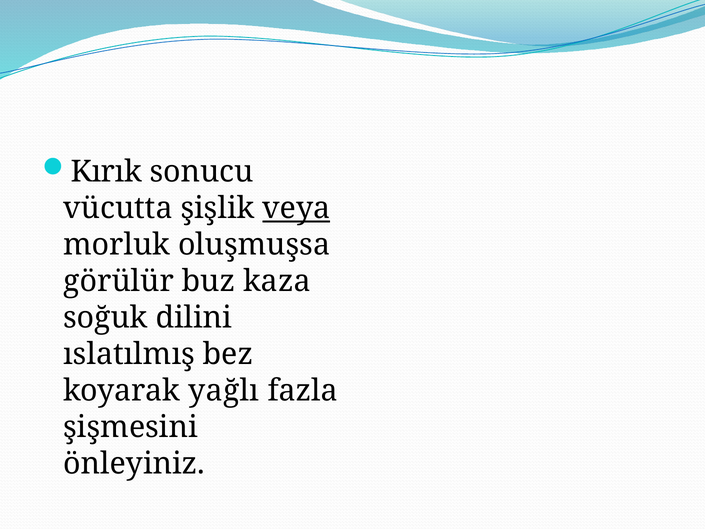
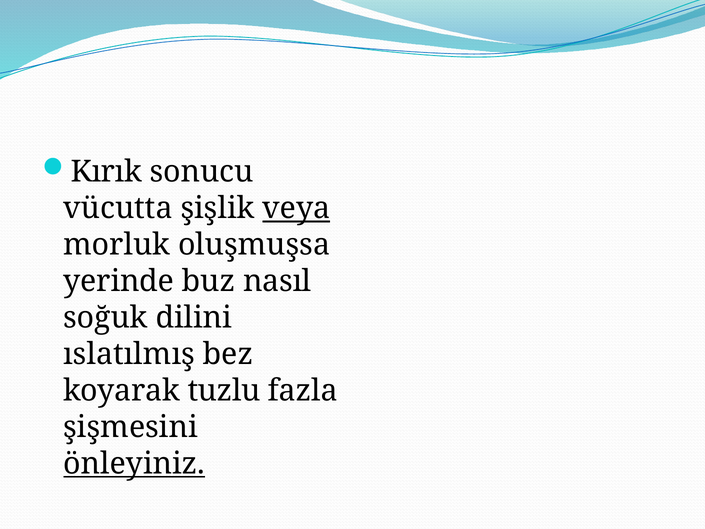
görülür: görülür -> yerinde (119, 281)
kaza: kaza -> nasıl (277, 281)
yağlı: yağlı -> tuzlu (224, 391)
önleyiniz underline: none -> present (134, 463)
